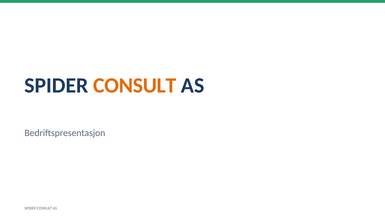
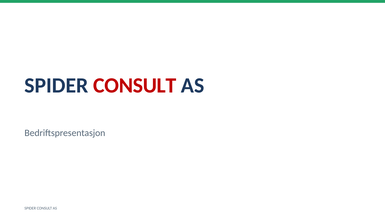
CONSULT colour: orange -> red (135, 85)
